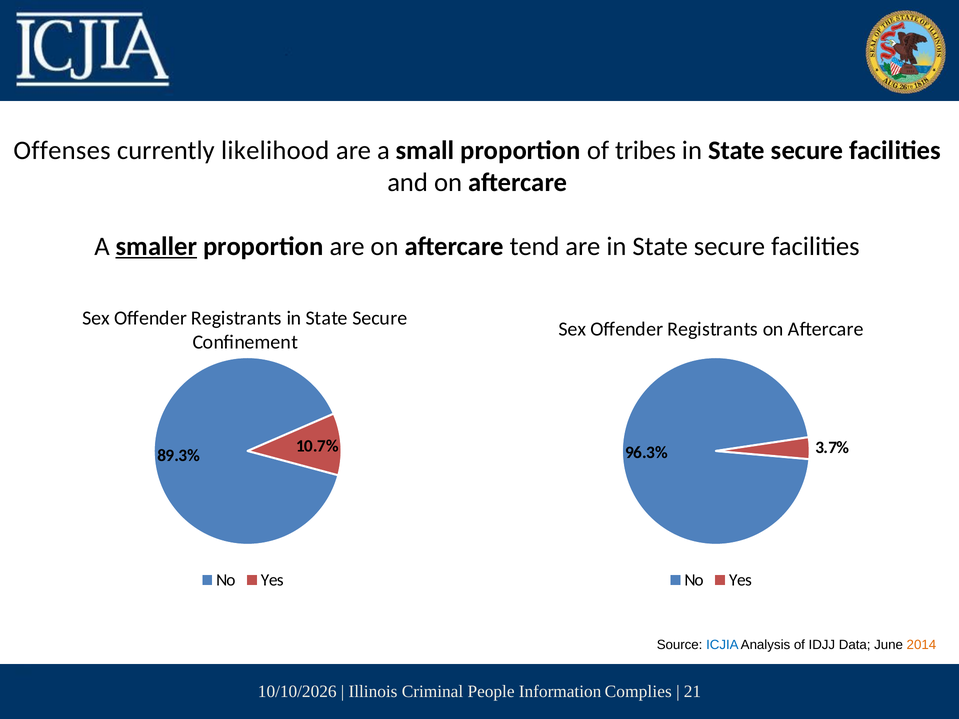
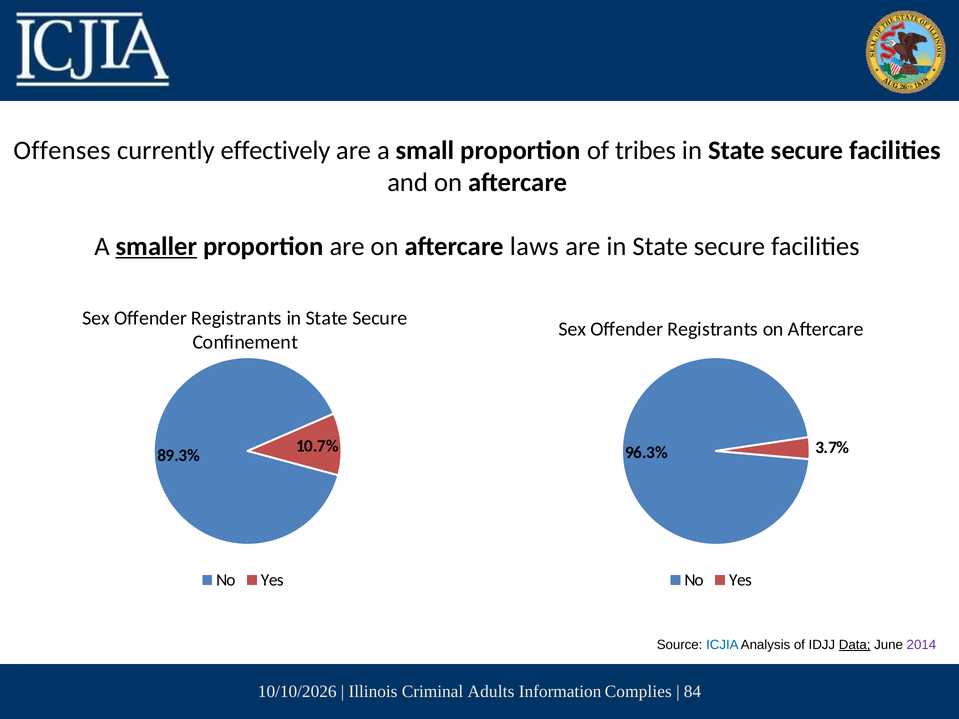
likelihood: likelihood -> effectively (275, 150)
tend: tend -> laws (534, 246)
Data underline: none -> present (855, 645)
2014 colour: orange -> purple (921, 645)
People: People -> Adults (491, 692)
21: 21 -> 84 (692, 692)
